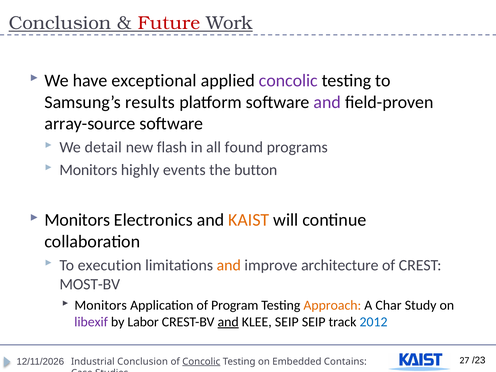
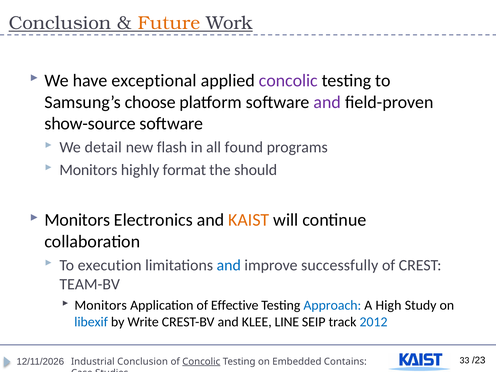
Future colour: red -> orange (169, 23)
results: results -> choose (150, 102)
array-source: array-source -> show-source (90, 124)
events: events -> format (184, 170)
button: button -> should (256, 170)
and colour: orange -> blue (229, 265)
architecture: architecture -> successfully (340, 265)
MOST-BV: MOST-BV -> TEAM-BV (90, 284)
Program: Program -> Effective (235, 305)
Approach colour: orange -> blue (332, 305)
Char: Char -> High (388, 305)
libexif colour: purple -> blue (91, 322)
Labor: Labor -> Write (143, 322)
and underline: present -> none (228, 322)
KLEE SEIP: SEIP -> LINE (287, 322)
27: 27 -> 33 (464, 360)
